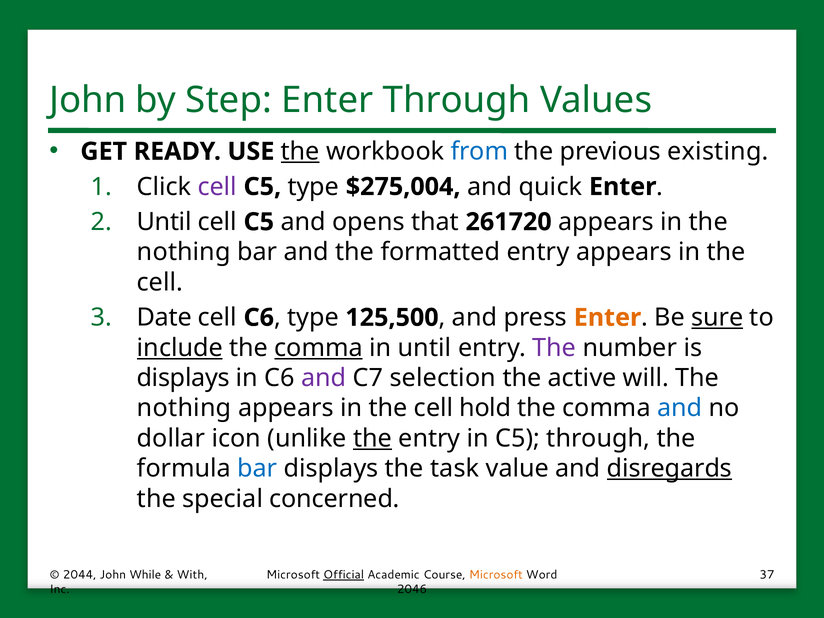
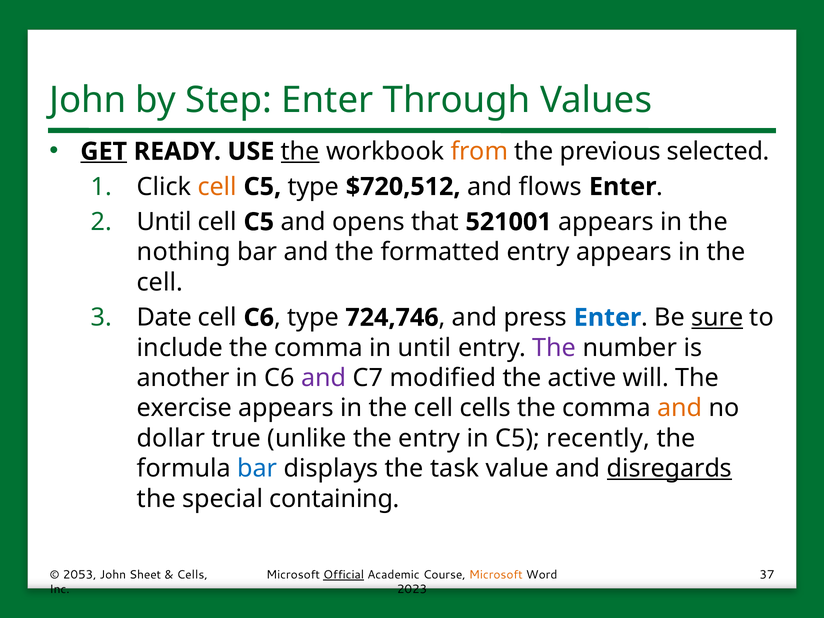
GET underline: none -> present (104, 151)
from colour: blue -> orange (479, 151)
existing: existing -> selected (718, 151)
cell colour: purple -> orange (217, 187)
$275,004: $275,004 -> $720,512 (403, 187)
quick: quick -> flows (550, 187)
261720: 261720 -> 521001 (509, 222)
125,500: 125,500 -> 724,746 (392, 318)
Enter colour: orange -> blue (607, 318)
include underline: present -> none (180, 348)
comma underline: present -> none (319, 348)
displays: displays -> another (183, 378)
selection: selection -> modified (443, 378)
nothing: nothing -> exercise (184, 408)
cell hold: hold -> cells (485, 408)
and colour: blue -> orange (680, 408)
icon: icon -> true (236, 438)
the underline: present -> none (372, 438)
C5 through: through -> recently (598, 438)
concerned: concerned -> containing (335, 499)
2044: 2044 -> 2053 (80, 575)
While: While -> Sheet (145, 575)
With: With -> Cells (192, 575)
2046: 2046 -> 2023 (412, 589)
